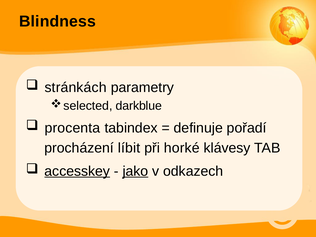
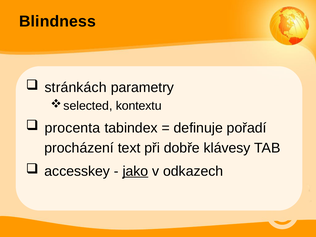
darkblue: darkblue -> kontextu (139, 106)
líbit: líbit -> text (129, 148)
horké: horké -> dobře (182, 148)
accesskey underline: present -> none (77, 171)
